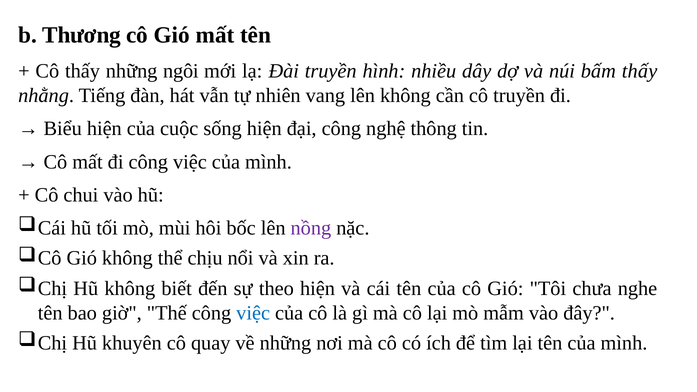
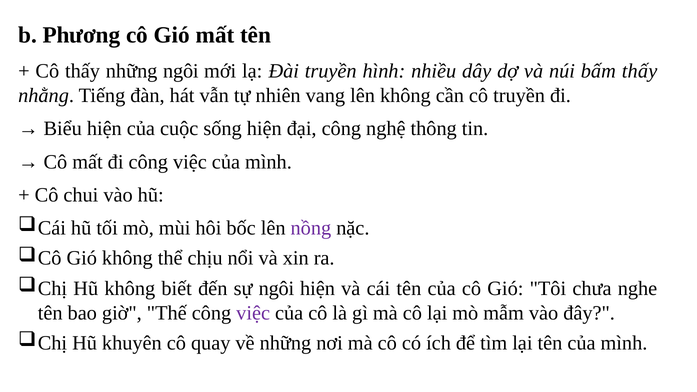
Thương: Thương -> Phương (82, 35)
sự theo: theo -> ngôi (276, 288)
việc colour: blue -> purple (253, 313)
